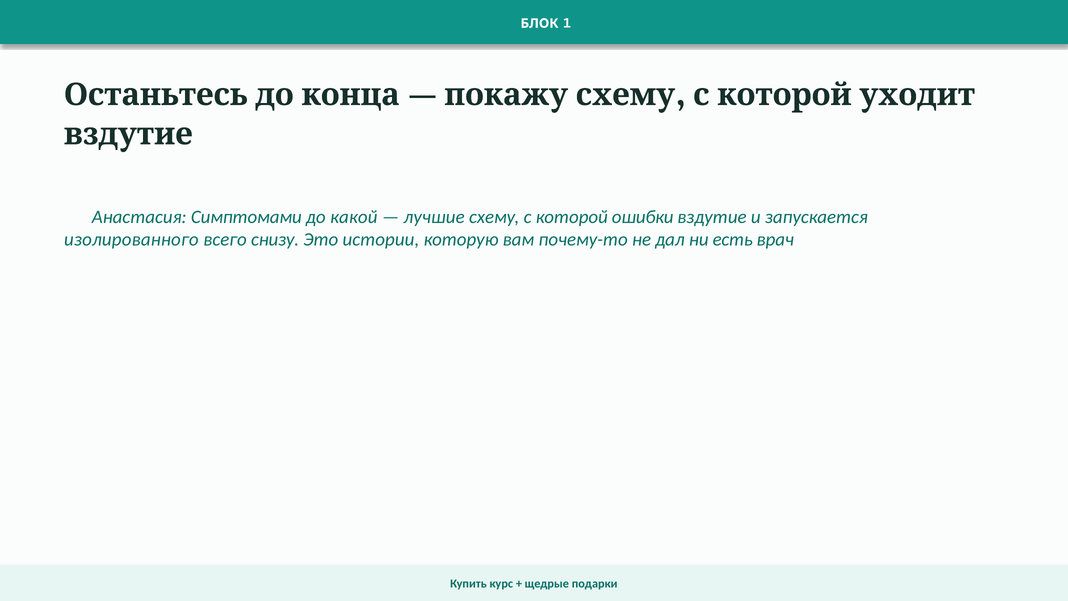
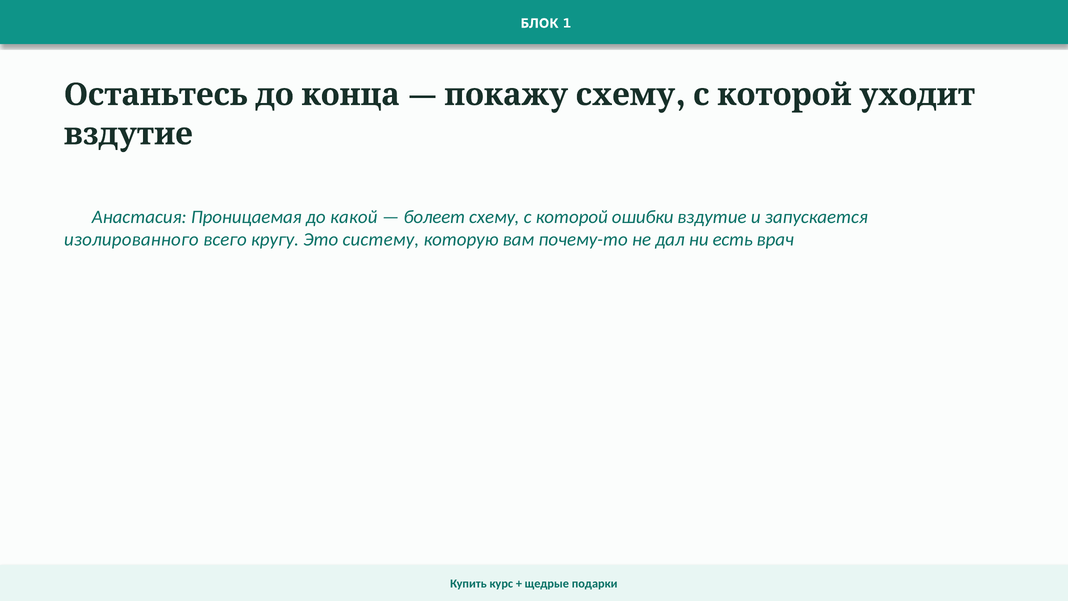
Симптомами: Симптомами -> Проницаемая (246, 217)
лучшие: лучшие -> болеет (434, 217)
снизу: снизу -> кругу (275, 240)
истории: истории -> систему (381, 240)
